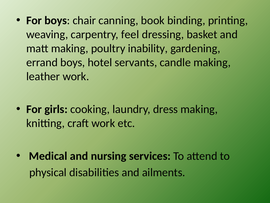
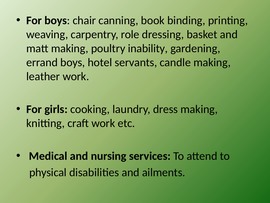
feel: feel -> role (130, 34)
